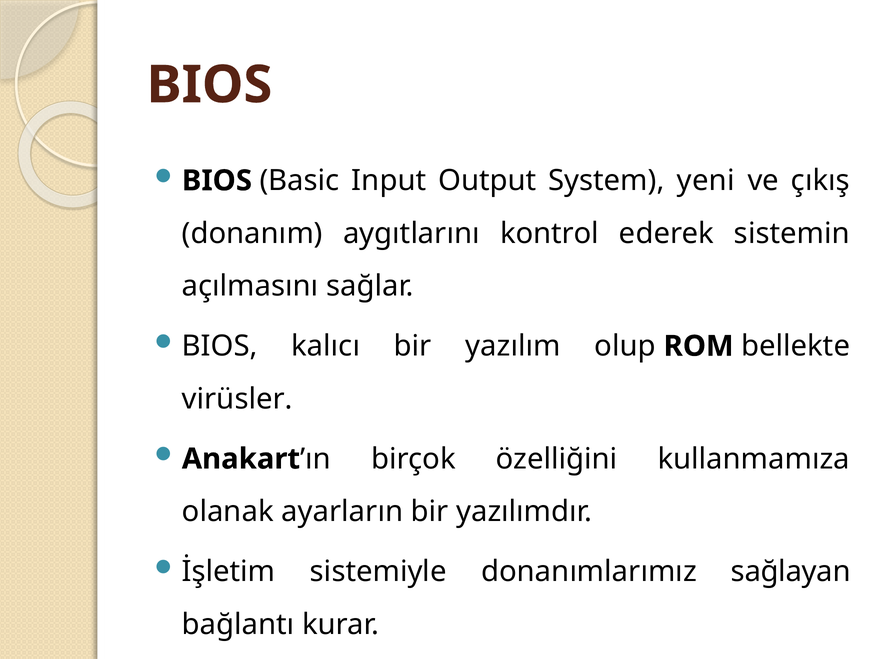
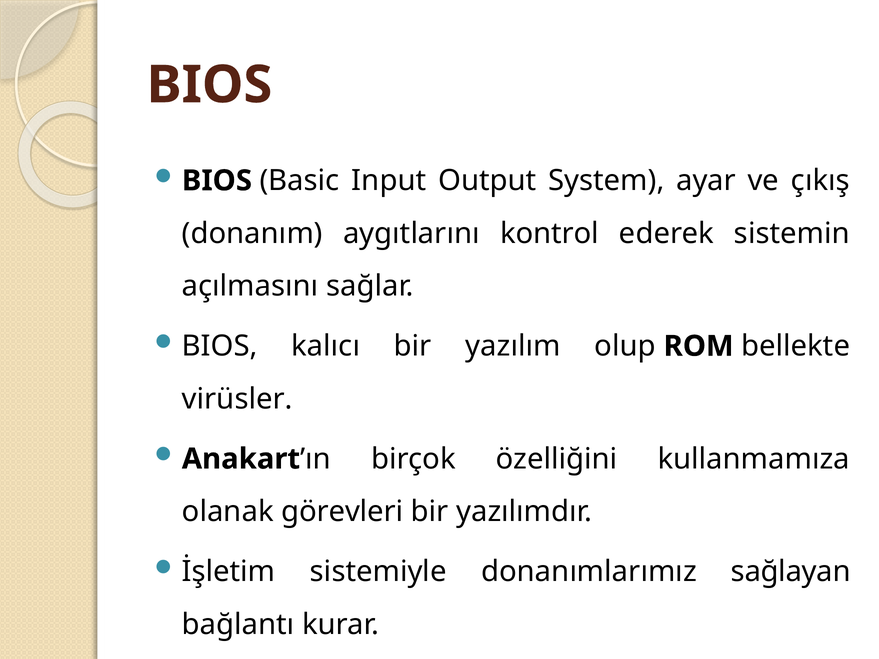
yeni: yeni -> ayar (706, 181)
ayarların: ayarların -> görevleri (342, 512)
